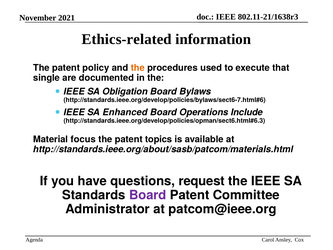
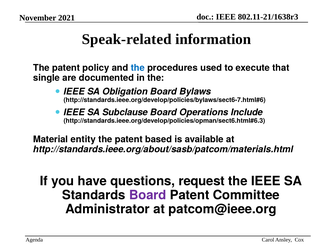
Ethics-related: Ethics-related -> Speak-related (127, 39)
the colour: orange -> blue (138, 68)
Enhanced: Enhanced -> Subclause (125, 112)
focus: focus -> entity (83, 139)
topics: topics -> based (159, 139)
